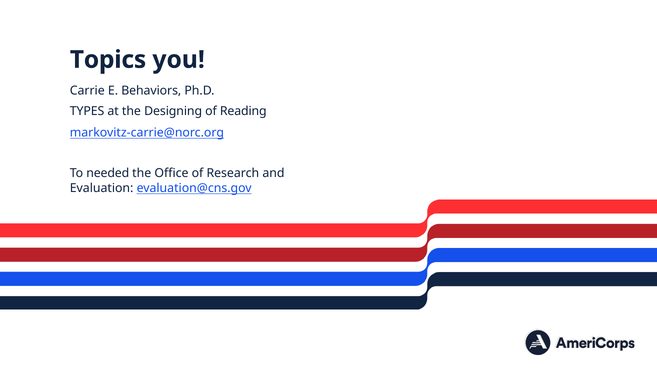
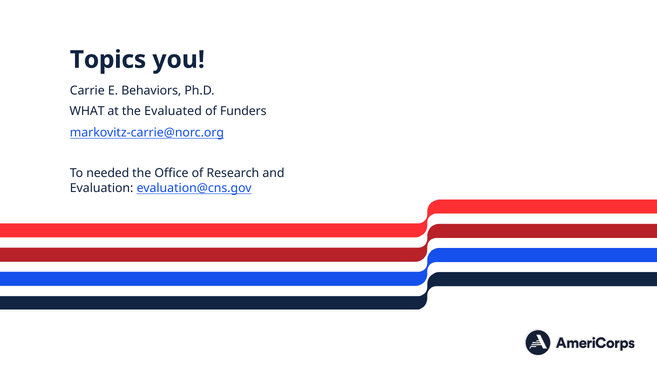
TYPES: TYPES -> WHAT (87, 111)
Designing: Designing -> Evaluated (173, 111)
Reading: Reading -> Funders (243, 111)
